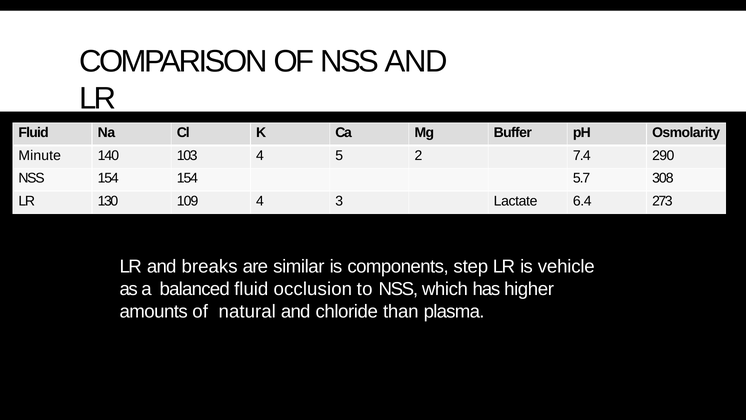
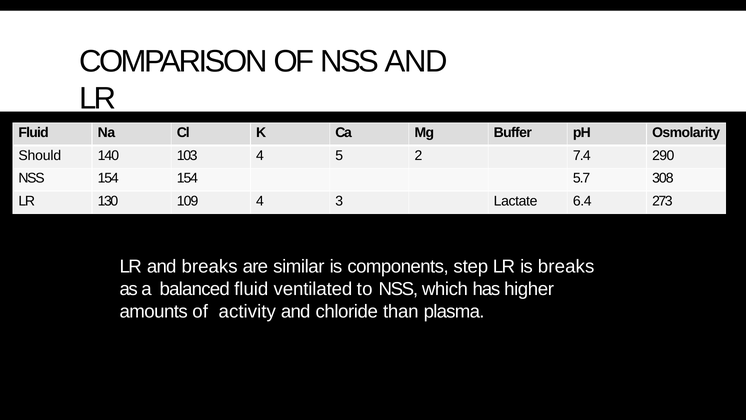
Minute: Minute -> Should (40, 155)
is vehicle: vehicle -> breaks (566, 266)
occlusion: occlusion -> ventilated (313, 289)
natural: natural -> activity (247, 311)
